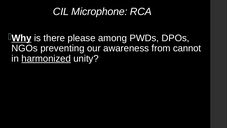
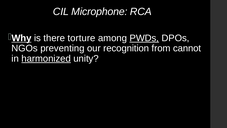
please: please -> torture (81, 38)
PWDs underline: none -> present (144, 38)
awareness: awareness -> recognition (126, 48)
